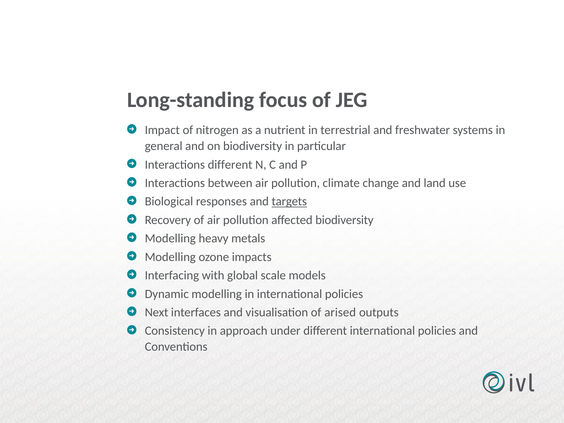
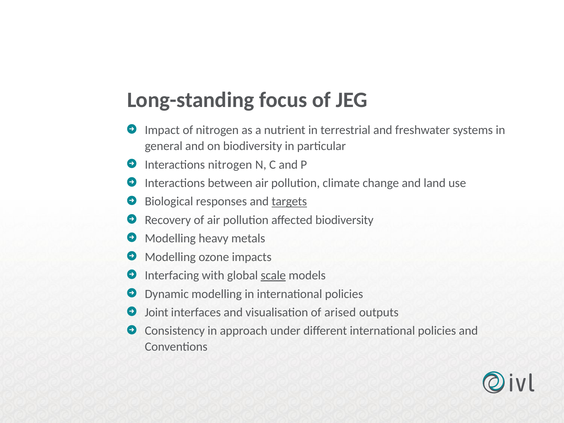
Interactions different: different -> nitrogen (230, 165)
scale underline: none -> present (273, 275)
Next: Next -> Joint (157, 312)
